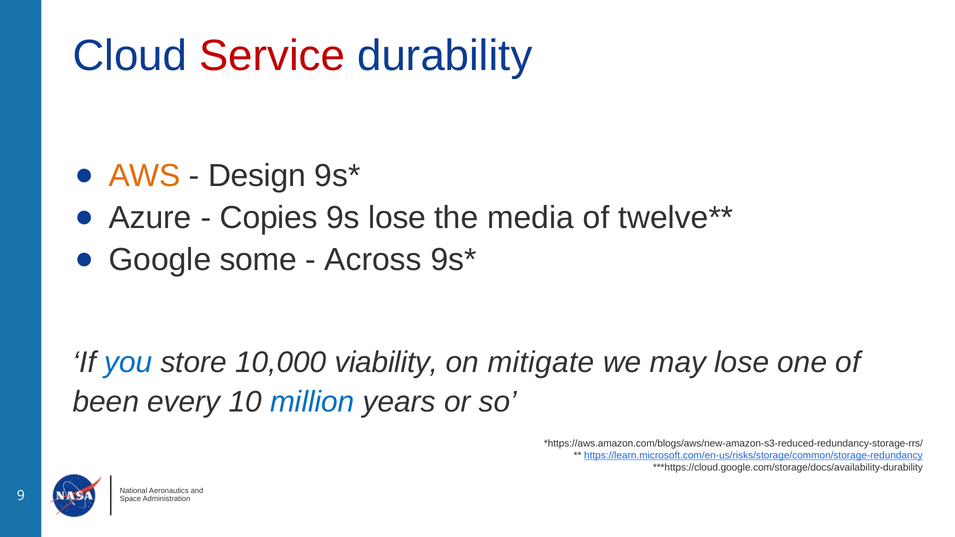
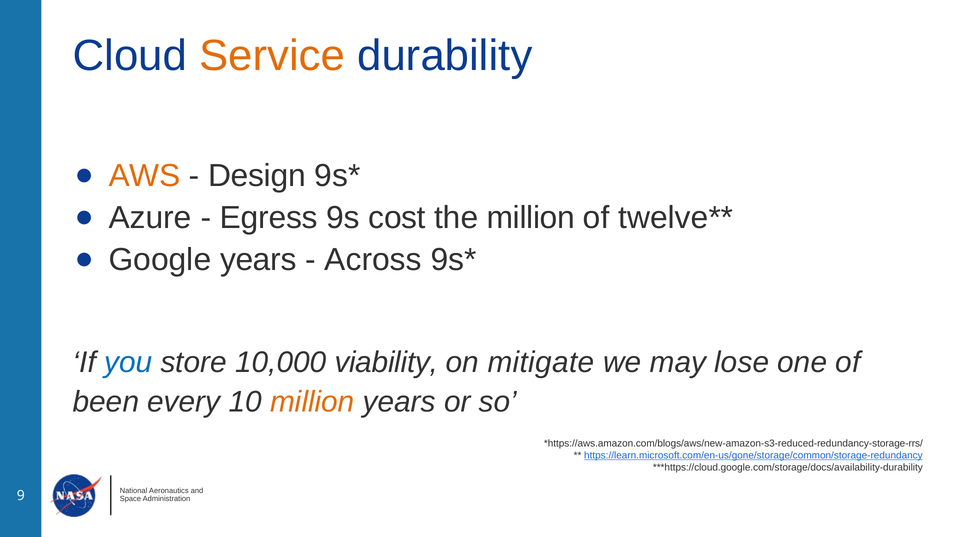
Service colour: red -> orange (272, 56)
Copies: Copies -> Egress (269, 218)
9s lose: lose -> cost (397, 218)
the media: media -> million (531, 218)
Google some: some -> years (258, 260)
million colour: blue -> orange (312, 402)
https://learn.microsoft.com/en-us/risks/storage/common/storage-redundancy: https://learn.microsoft.com/en-us/risks/storage/common/storage-redundancy -> https://learn.microsoft.com/en-us/gone/storage/common/storage-redundancy (753, 456)
